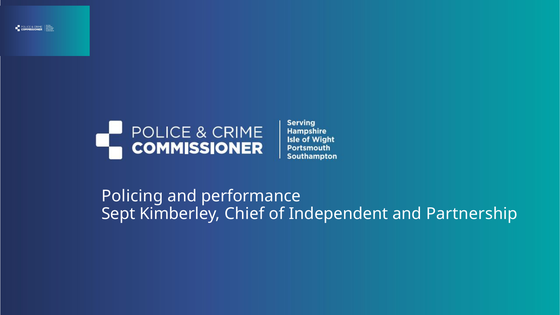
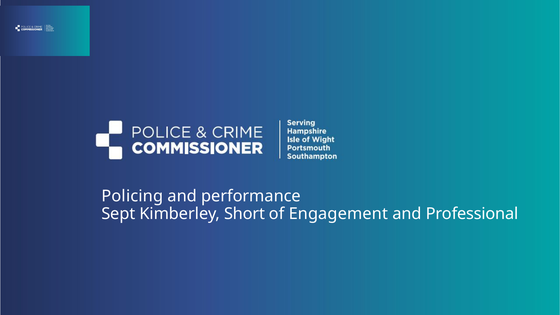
Chief: Chief -> Short (245, 214)
Independent: Independent -> Engagement (338, 214)
Partnership: Partnership -> Professional (472, 214)
